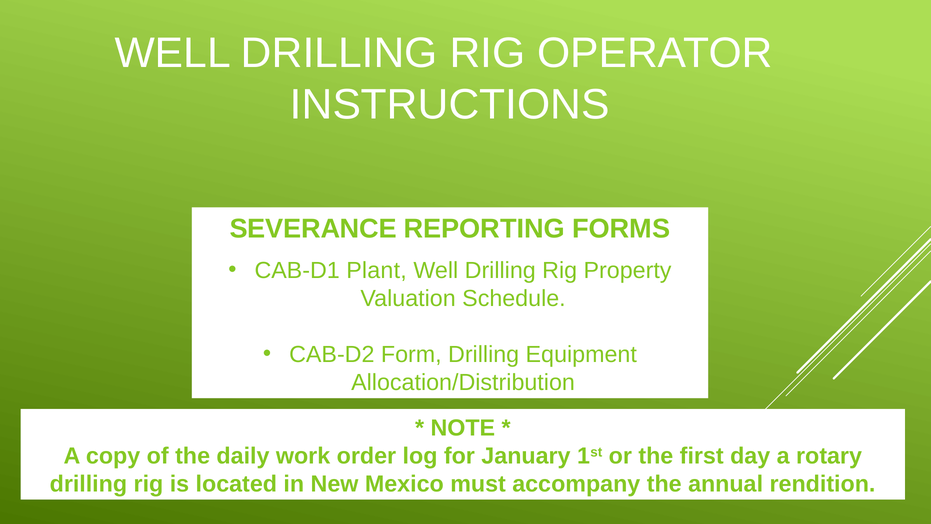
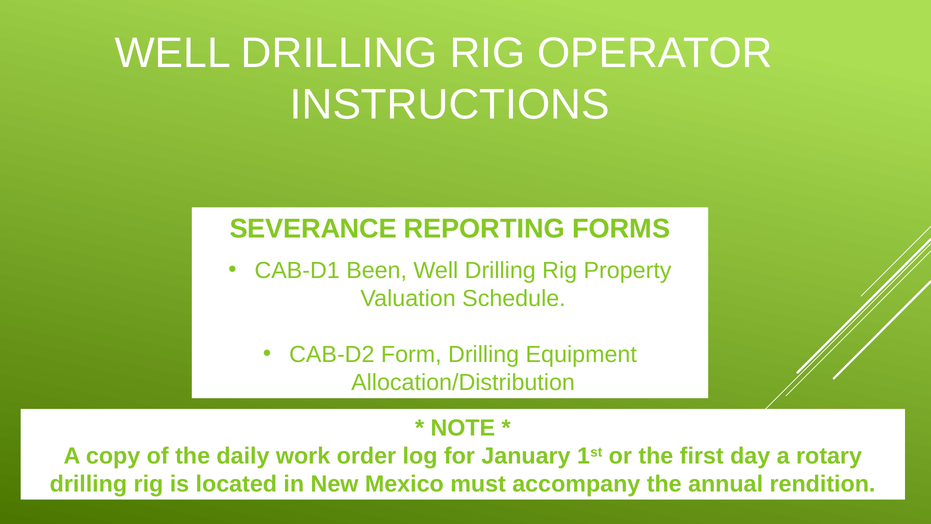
Plant: Plant -> Been (377, 270)
